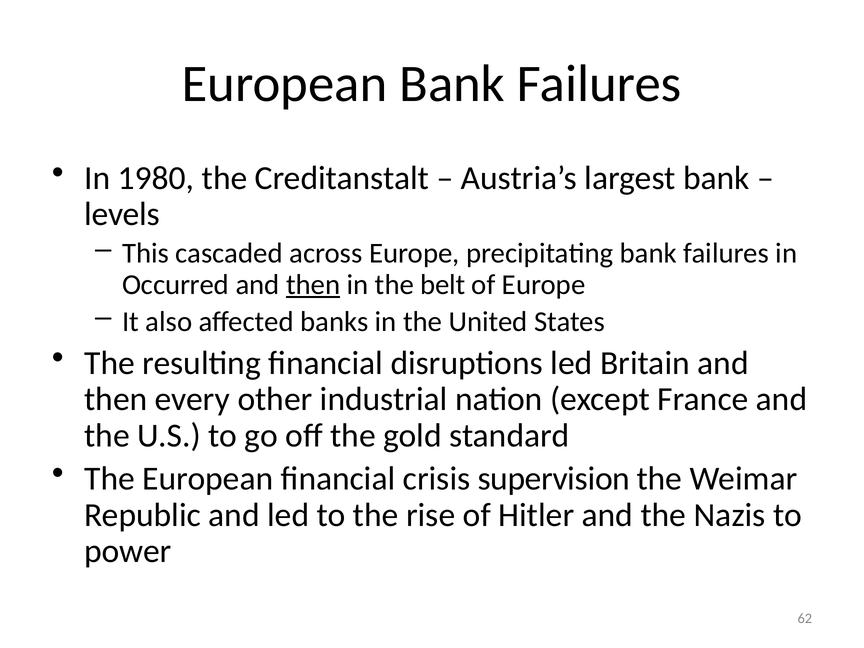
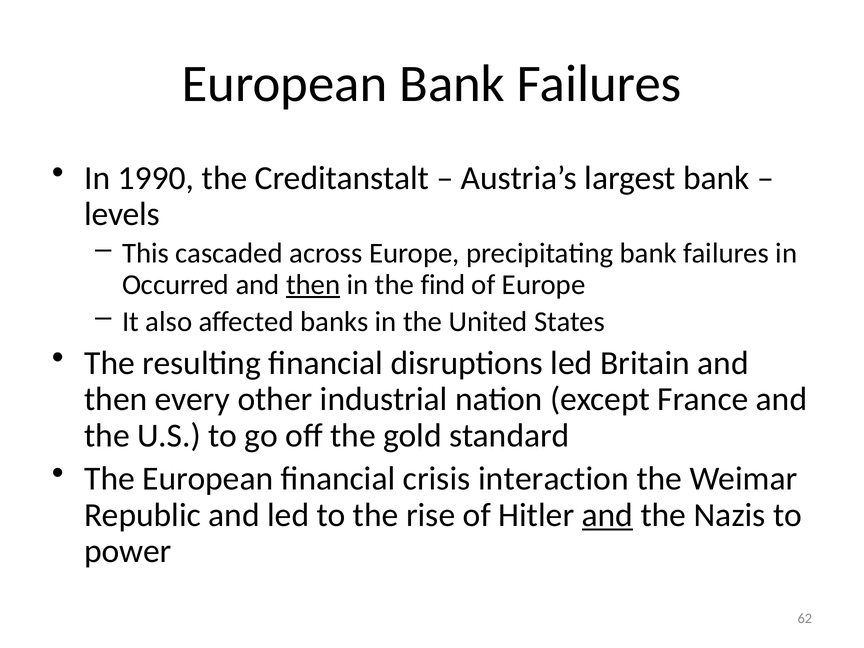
1980: 1980 -> 1990 (156, 178)
belt: belt -> find (443, 285)
supervision: supervision -> interaction (554, 479)
and underline: none -> present (607, 515)
